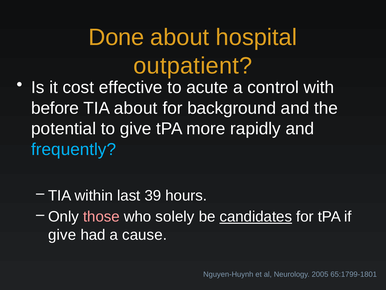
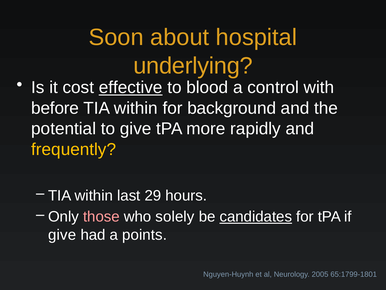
Done: Done -> Soon (116, 37)
outpatient: outpatient -> underlying (193, 66)
effective underline: none -> present (131, 87)
acute: acute -> blood (207, 87)
about: about -> within (136, 108)
frequently colour: light blue -> yellow (74, 149)
39: 39 -> 29 (153, 195)
cause: cause -> points (145, 234)
